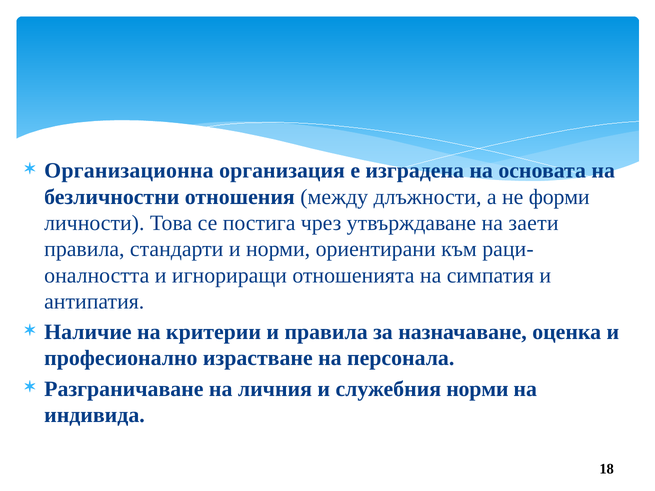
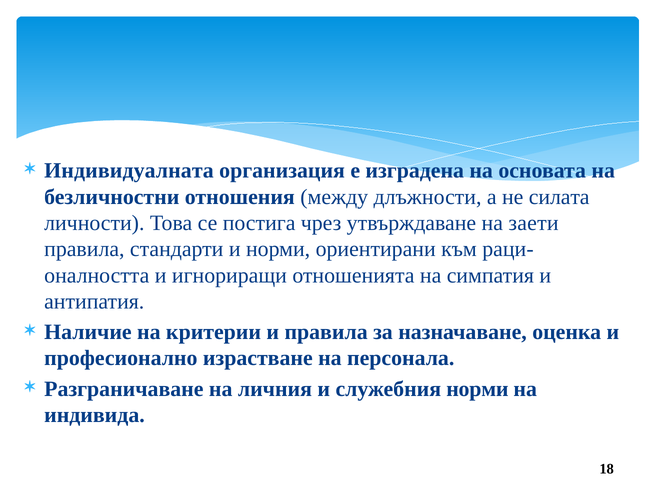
Организационна: Организационна -> Индивидуалната (129, 171)
форми: форми -> силата (559, 197)
